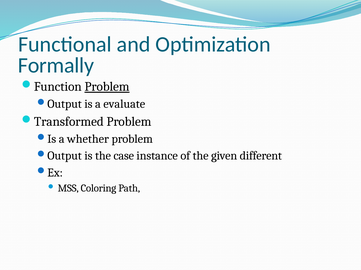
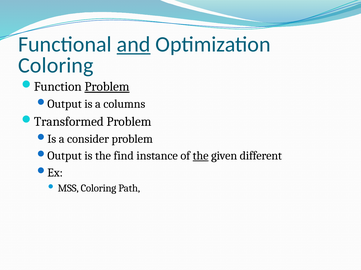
and underline: none -> present (134, 44)
Formally: Formally -> Coloring (56, 66)
evaluate: evaluate -> columns (124, 104)
whether: whether -> consider (88, 139)
case: case -> find (124, 156)
the underline: none -> present (201, 156)
